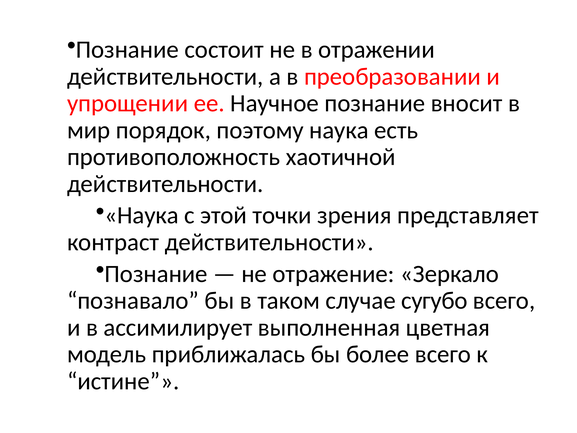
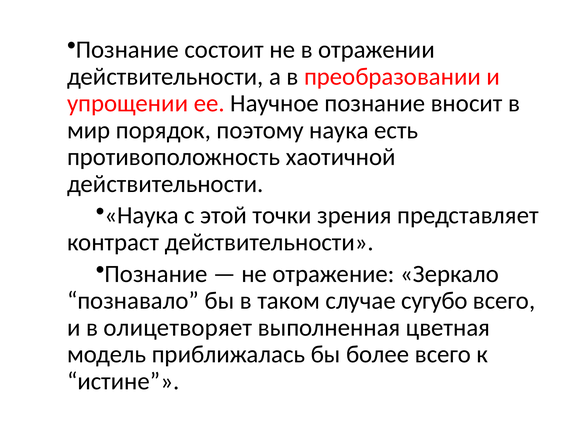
ассимилирует: ассимилирует -> олицетворяет (178, 327)
